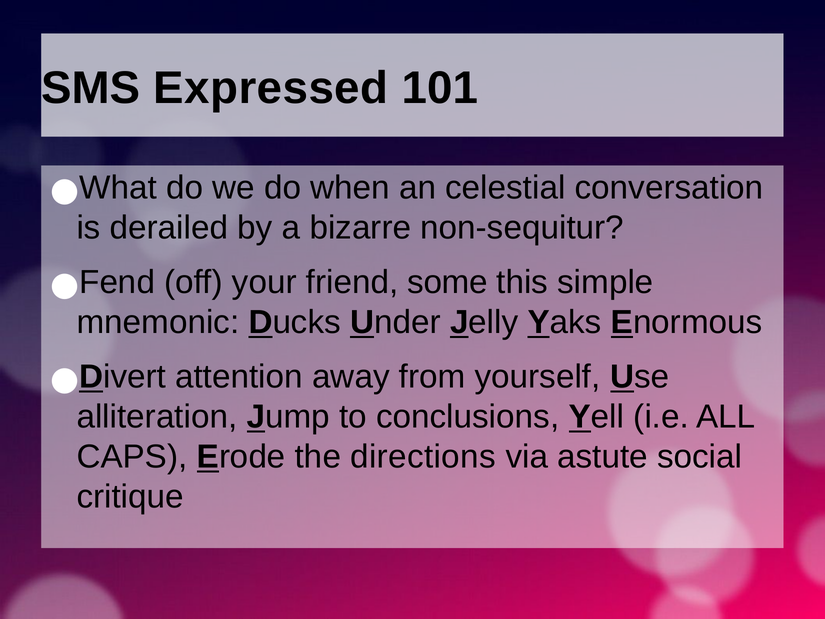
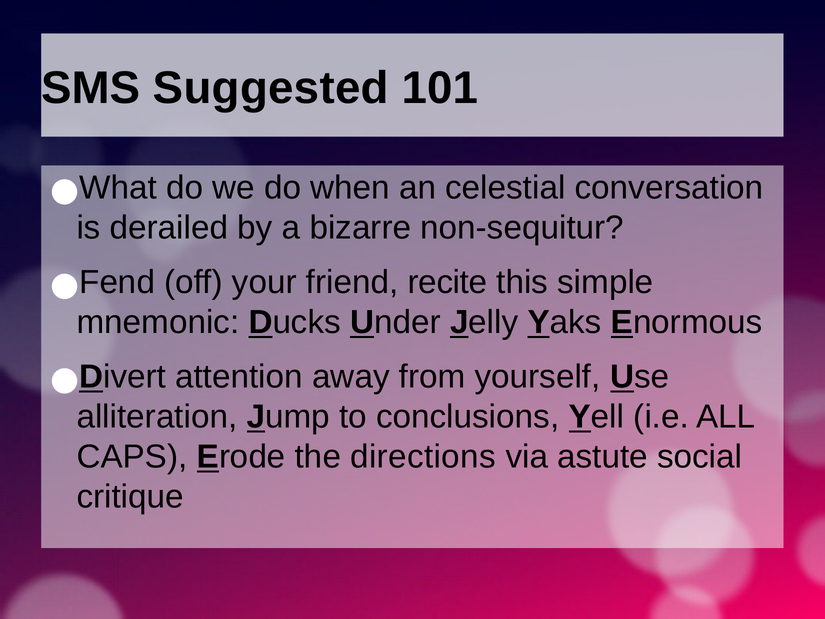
Expressed: Expressed -> Suggested (271, 88)
some: some -> recite (447, 282)
